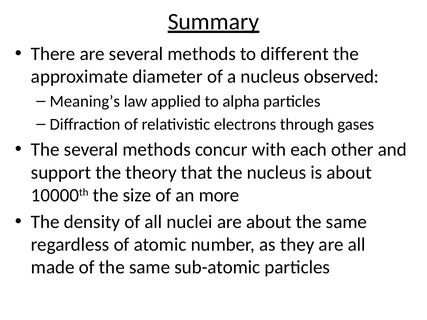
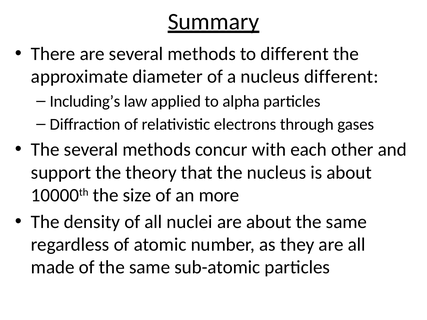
nucleus observed: observed -> different (341, 77)
Meaning’s: Meaning’s -> Including’s (85, 101)
